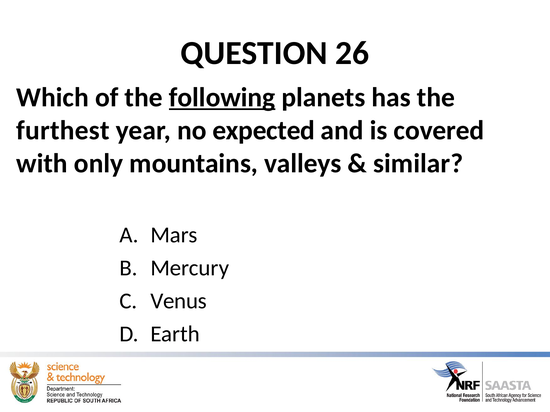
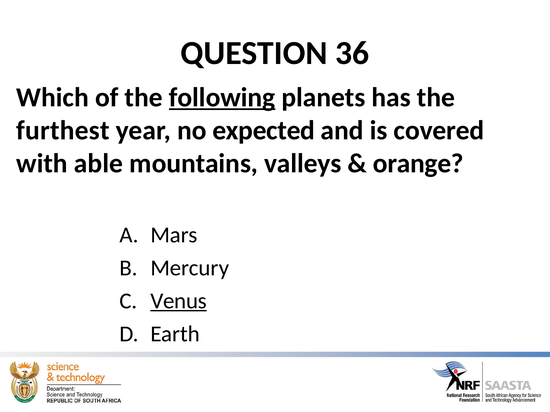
26: 26 -> 36 (352, 53)
only: only -> able (98, 163)
similar: similar -> orange (418, 163)
Venus underline: none -> present (179, 301)
